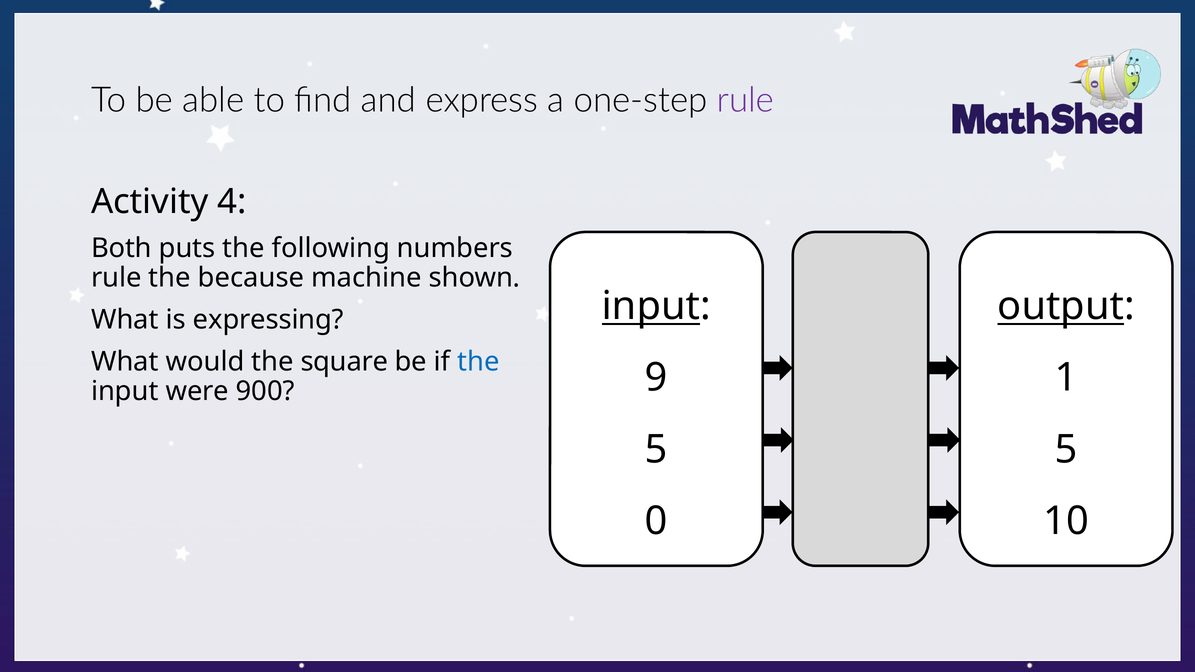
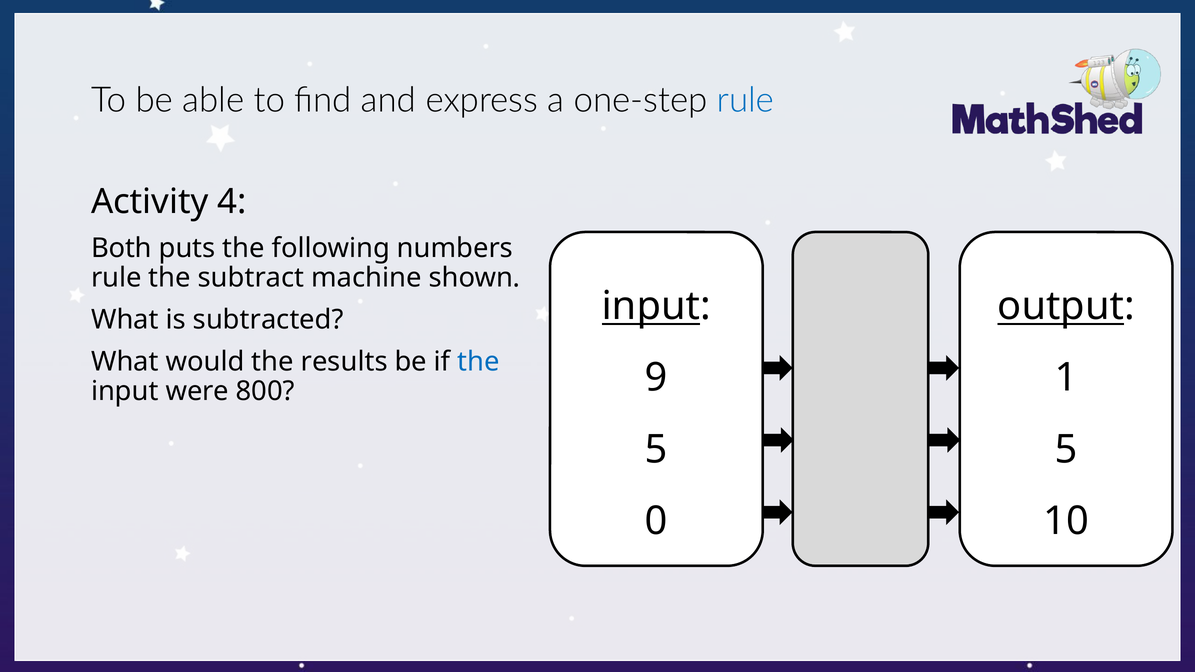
rule colour: purple -> blue (745, 100)
because: because -> subtract (251, 278)
expressing: expressing -> subtracted (268, 320)
square: square -> results (344, 362)
900: 900 -> 800 (265, 391)
